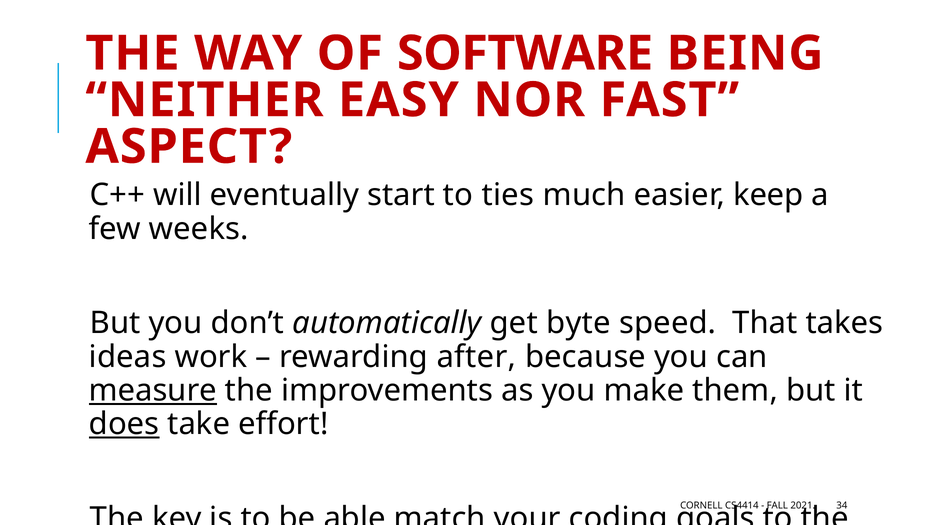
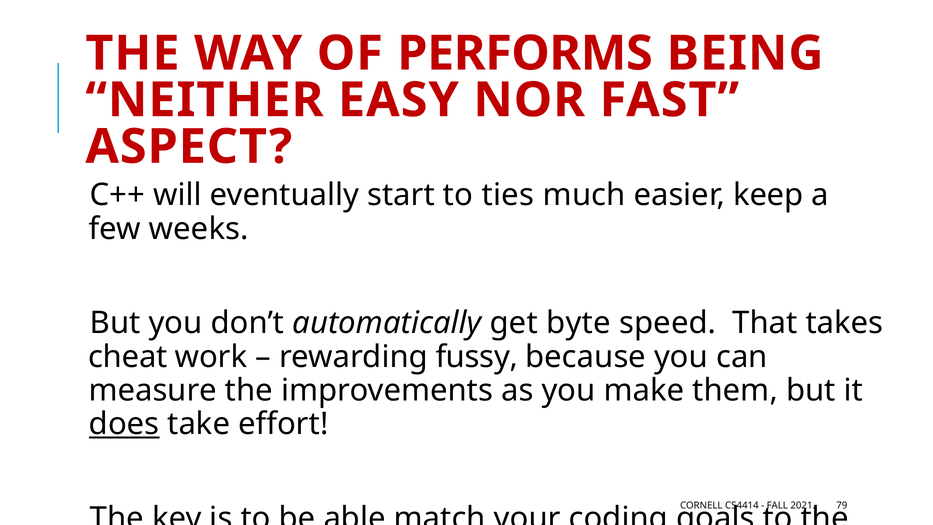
SOFTWARE: SOFTWARE -> PERFORMS (525, 53)
ideas: ideas -> cheat (128, 357)
after: after -> fussy (477, 357)
measure underline: present -> none (153, 390)
34: 34 -> 79 (842, 506)
